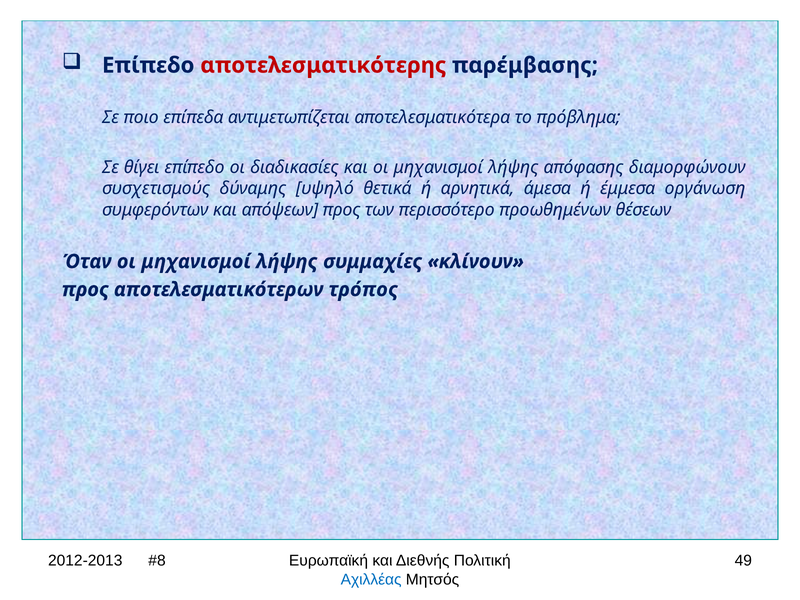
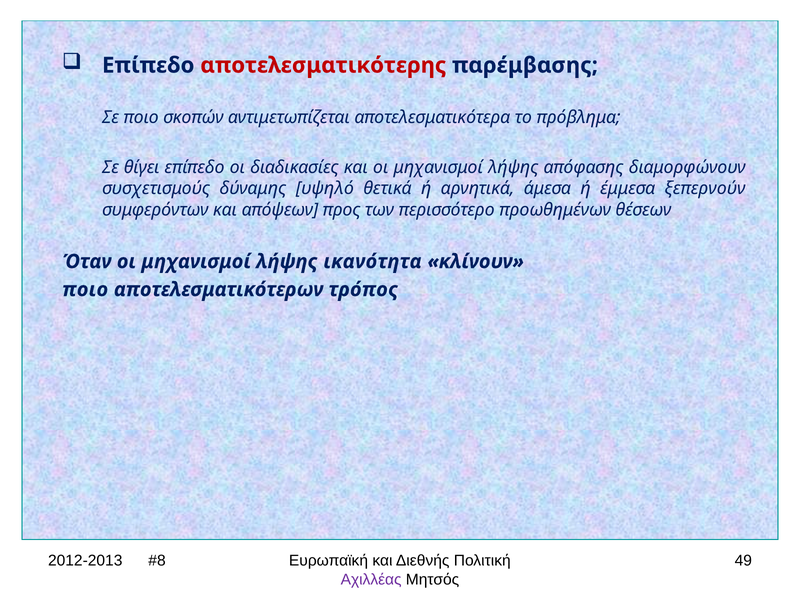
επίπεδα: επίπεδα -> σκοπών (193, 117)
οργάνωση: οργάνωση -> ξεπερνούν (705, 189)
συμμαχίες: συμμαχίες -> ικανότητα (373, 262)
προς: προς -> ποιο (85, 290)
Αχιλλέας colour: blue -> purple (371, 579)
